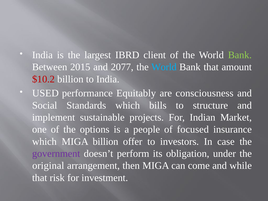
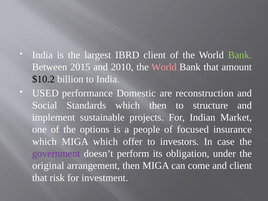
2077: 2077 -> 2010 (122, 67)
World colour: light blue -> pink (164, 67)
$10.2 colour: red -> black (43, 79)
Equitably: Equitably -> Domestic (136, 93)
consciousness: consciousness -> reconstruction (205, 93)
which bills: bills -> then (158, 105)
MIGA billion: billion -> which (105, 142)
and while: while -> client (241, 166)
